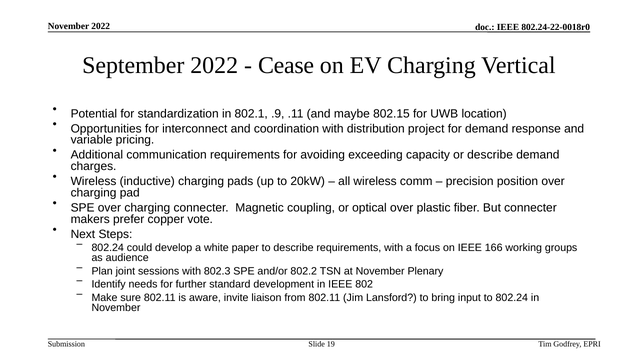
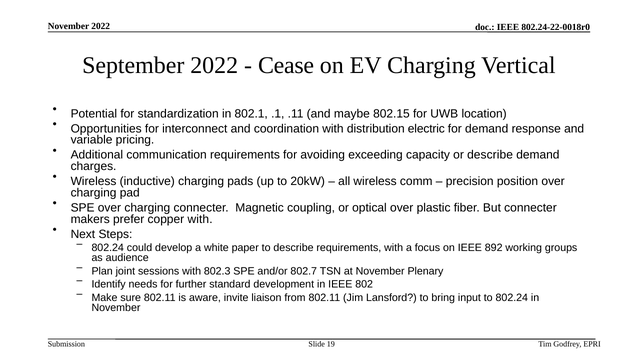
.9: .9 -> .1 (278, 114)
project: project -> electric (426, 129)
copper vote: vote -> with (200, 219)
166: 166 -> 892 (494, 248)
802.2: 802.2 -> 802.7 (304, 271)
